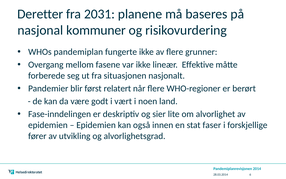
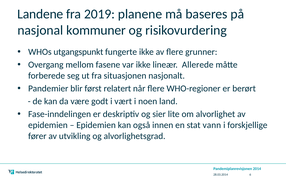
Deretter: Deretter -> Landene (40, 14)
2031: 2031 -> 2019 (99, 14)
pandemiplan: pandemiplan -> utgangspunkt (78, 52)
Effektive: Effektive -> Allerede (198, 65)
faser: faser -> vann (212, 125)
